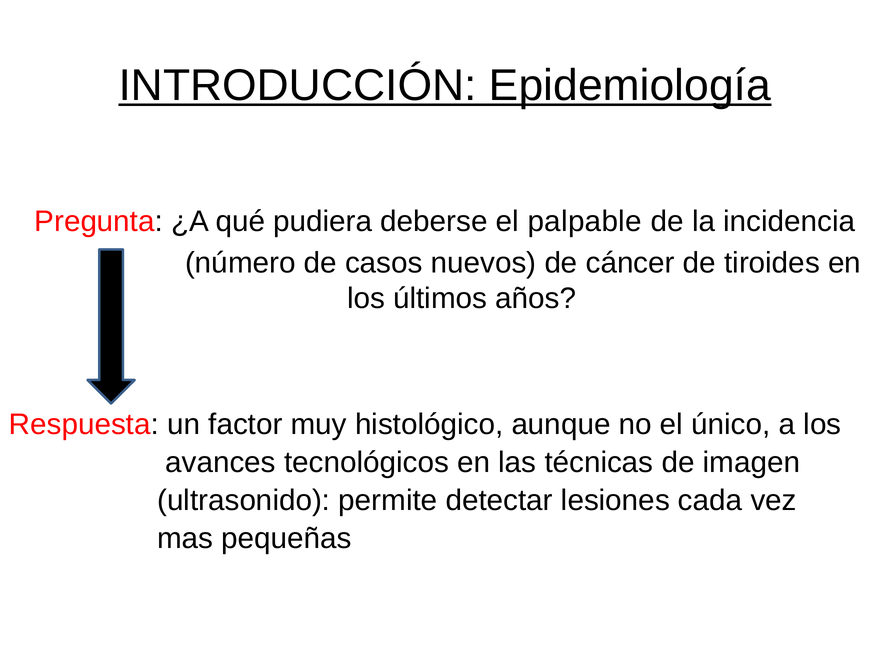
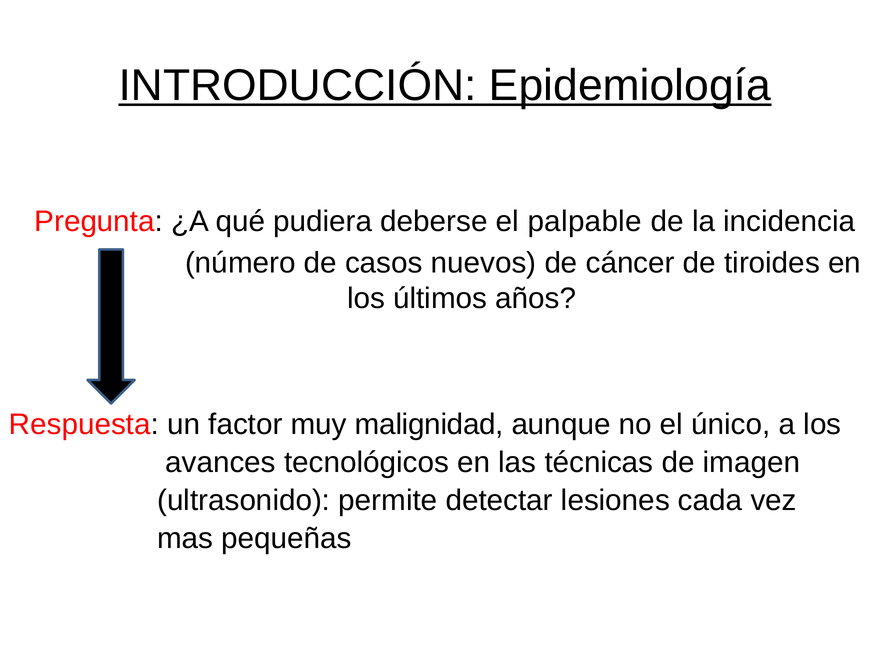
histológico: histológico -> malignidad (429, 425)
